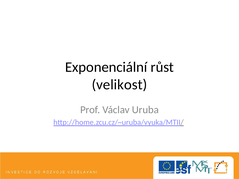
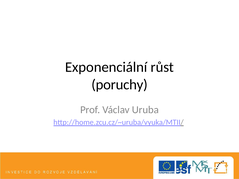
velikost: velikost -> poruchy (120, 85)
